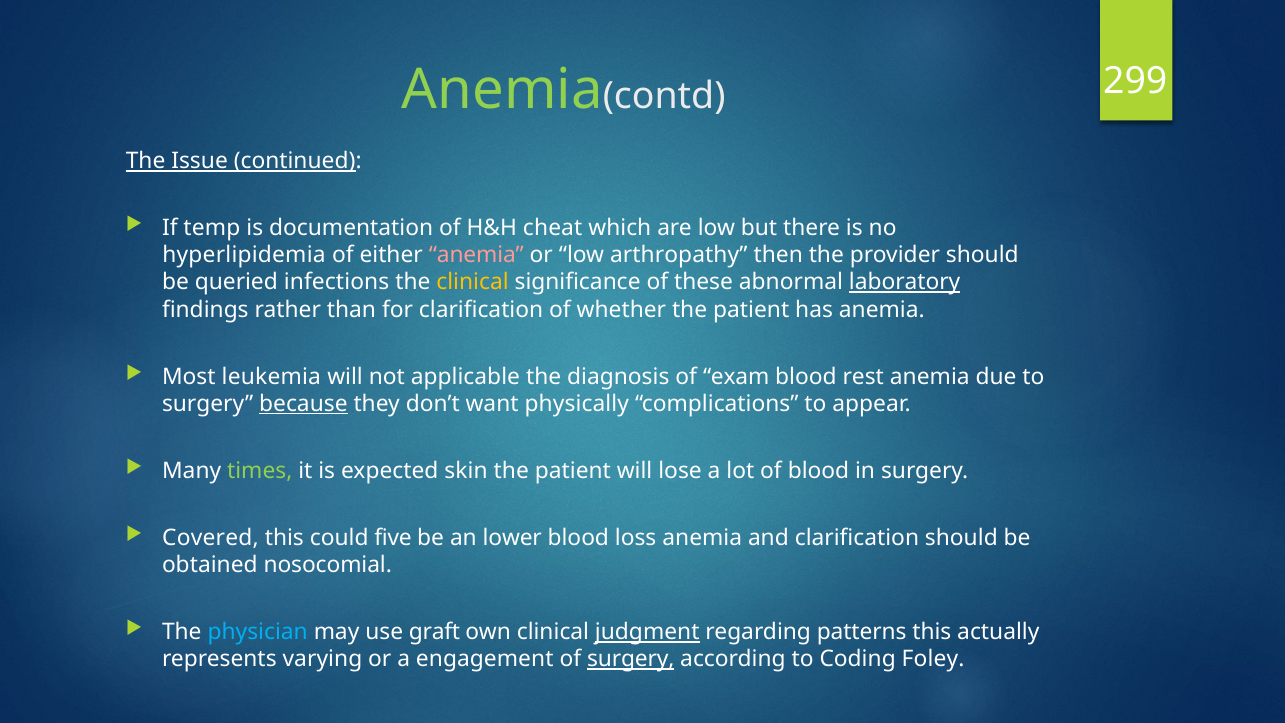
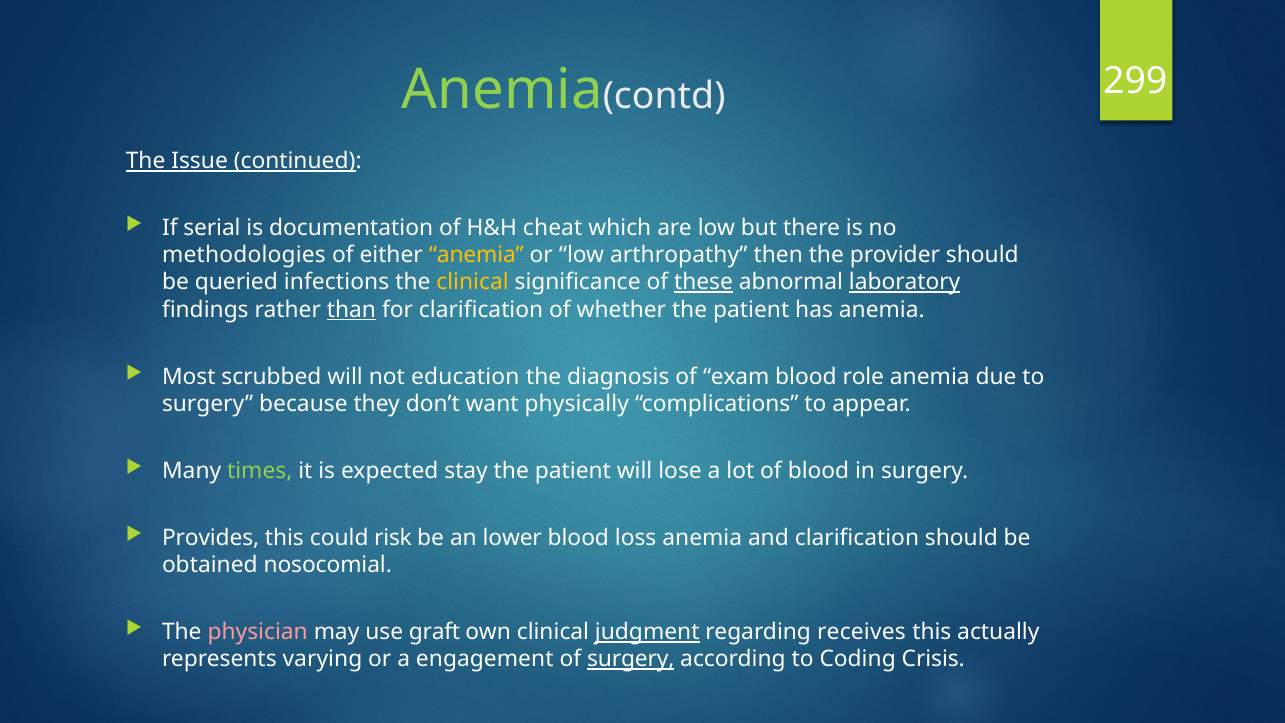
temp: temp -> serial (212, 228)
hyperlipidemia: hyperlipidemia -> methodologies (244, 255)
anemia colour: pink -> yellow (476, 255)
these underline: none -> present (703, 282)
than underline: none -> present (351, 310)
leukemia: leukemia -> scrubbed (271, 376)
applicable: applicable -> education (465, 376)
rest: rest -> role (863, 376)
because underline: present -> none (303, 404)
skin: skin -> stay (466, 471)
Covered: Covered -> Provides (211, 538)
five: five -> risk (393, 538)
physician colour: light blue -> pink (258, 632)
patterns: patterns -> receives (861, 632)
Foley: Foley -> Crisis (933, 659)
